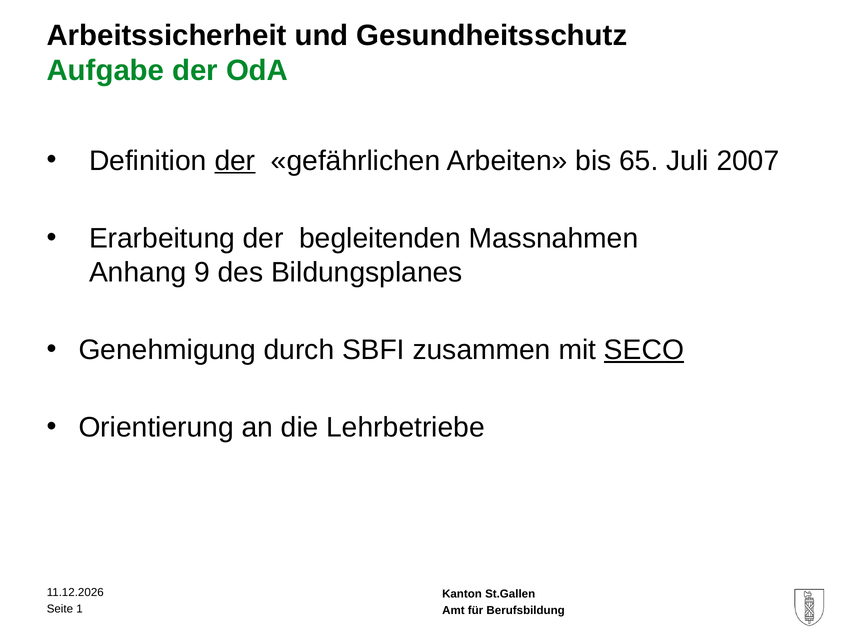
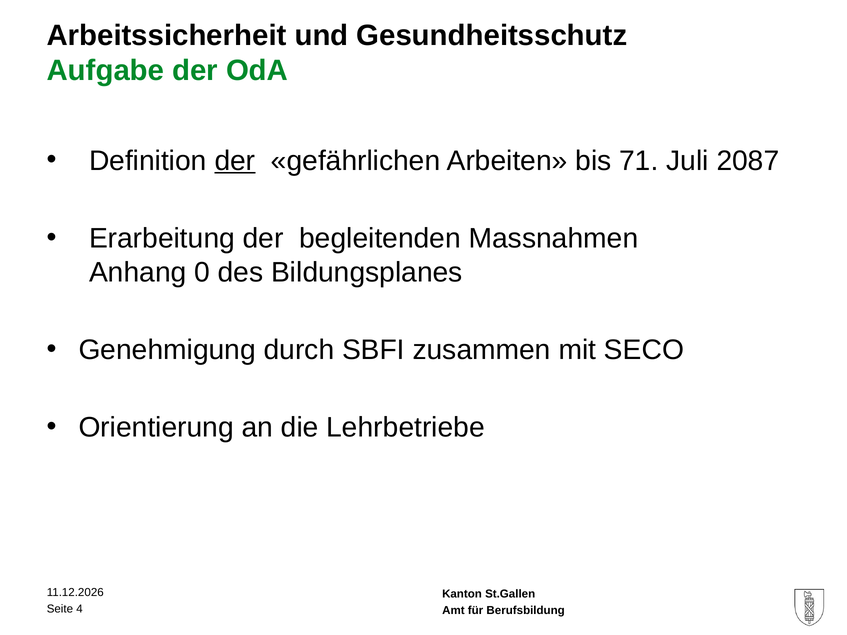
65: 65 -> 71 (639, 161)
2007: 2007 -> 2087 (748, 161)
9: 9 -> 0 (202, 272)
SECO underline: present -> none (644, 350)
1: 1 -> 4 (79, 609)
